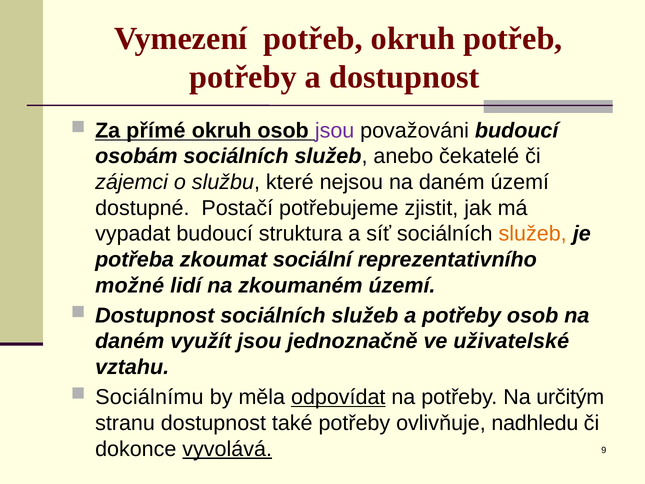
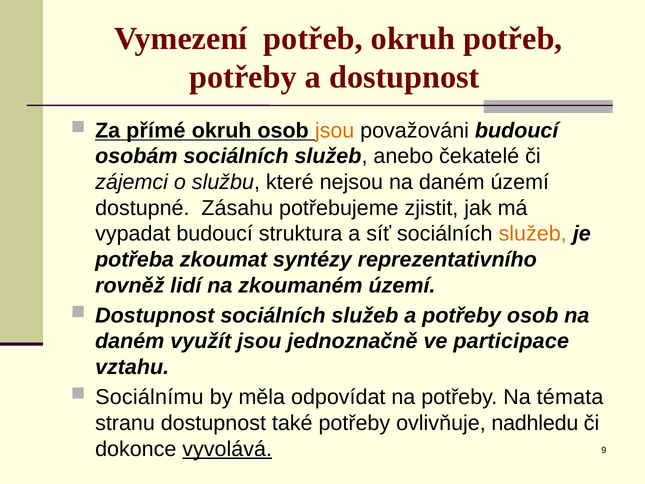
jsou colour: purple -> orange (335, 131)
Postačí: Postačí -> Zásahu (237, 208)
sociální: sociální -> syntézy (312, 260)
možné: možné -> rovněž (130, 285)
uživatelské: uživatelské -> participace (511, 341)
odpovídat underline: present -> none (338, 397)
určitým: určitým -> témata (570, 397)
